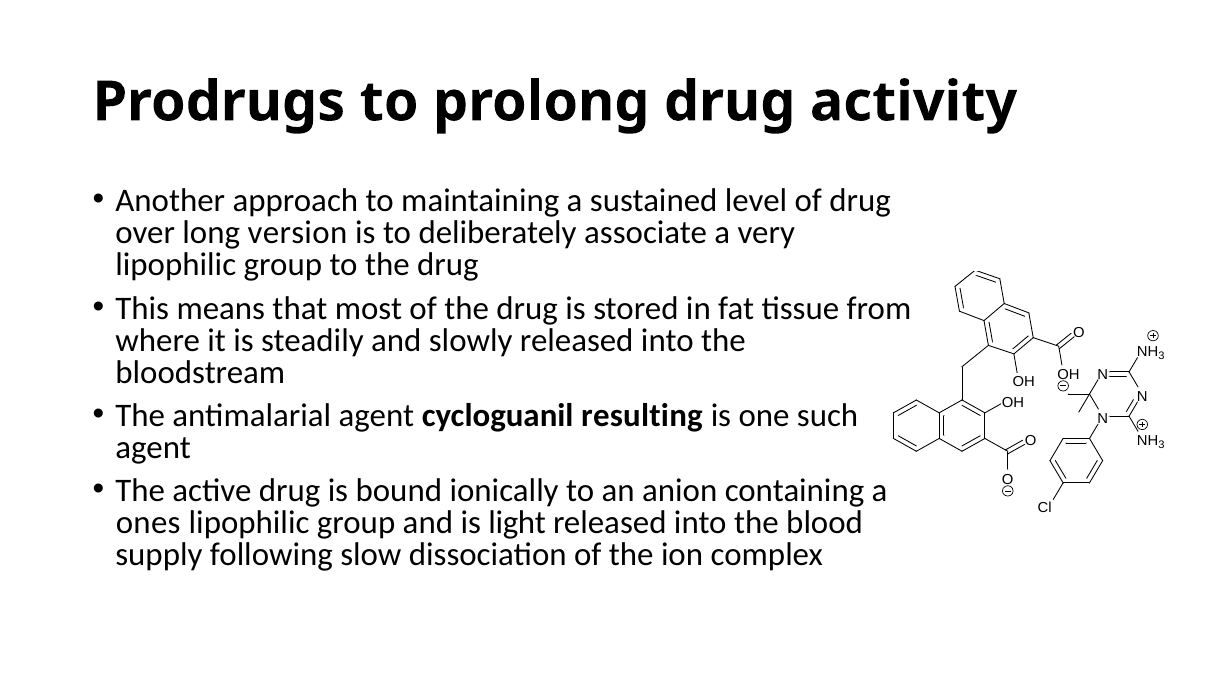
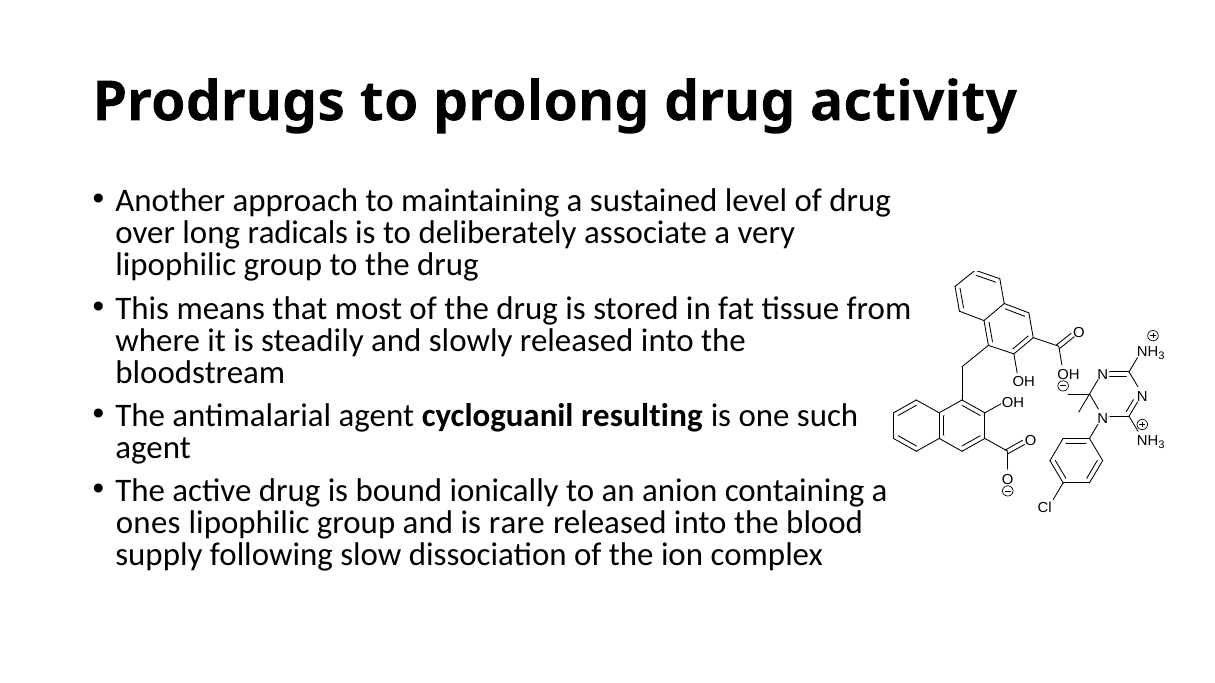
version: version -> radicals (298, 233)
light: light -> rare (517, 523)
